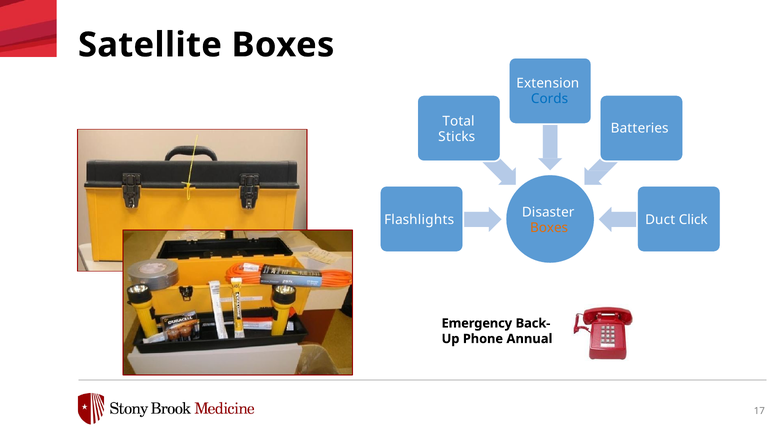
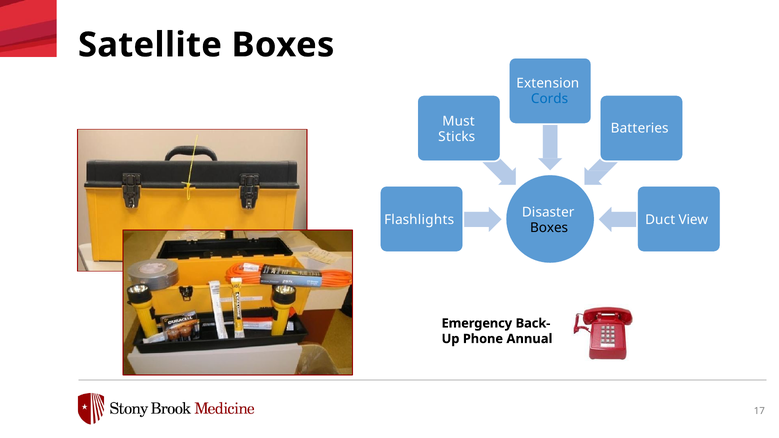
Total: Total -> Must (459, 121)
Click: Click -> View (693, 220)
Boxes colour: orange -> black (549, 228)
